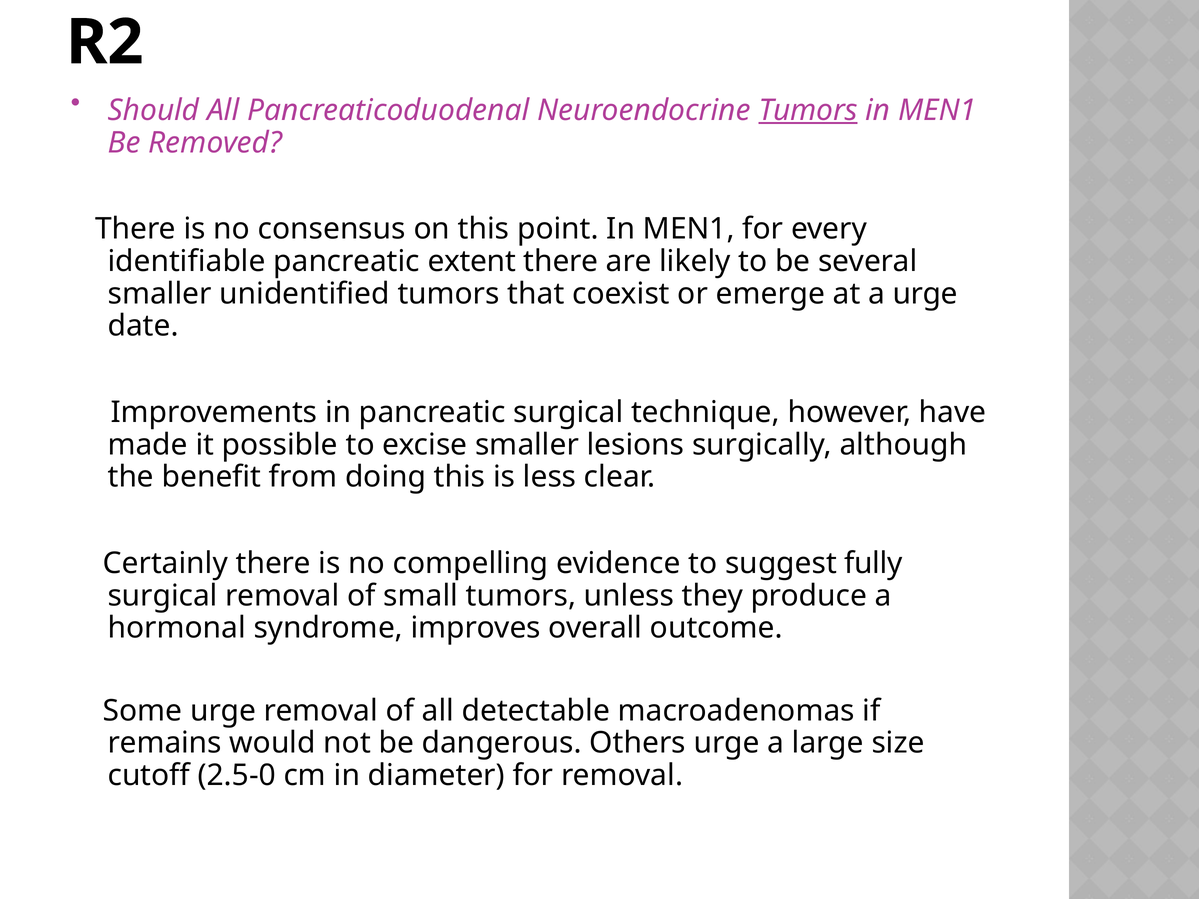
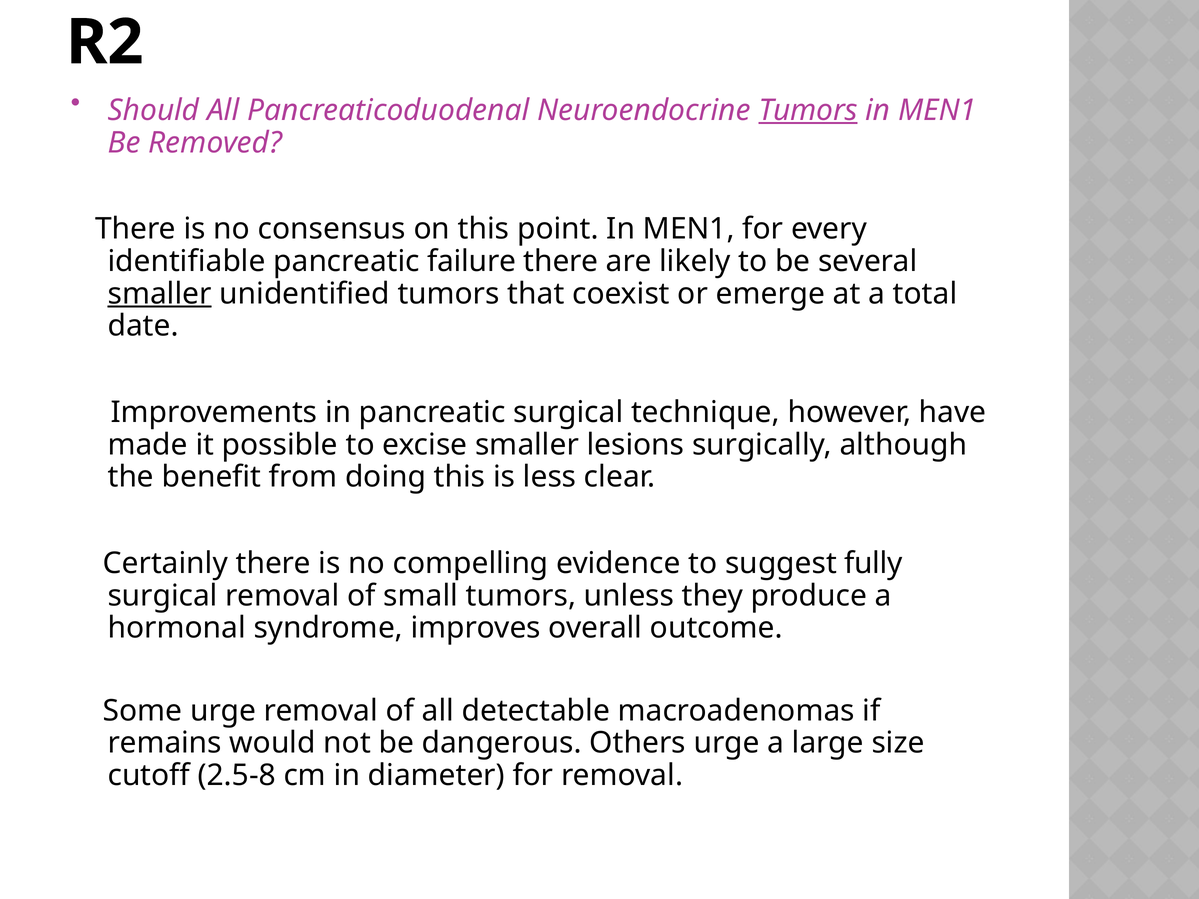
extent: extent -> failure (472, 261)
smaller underline: none -> present (160, 294)
a urge: urge -> total (925, 294)
2.5-0: 2.5-0 -> 2.5-8 (237, 776)
